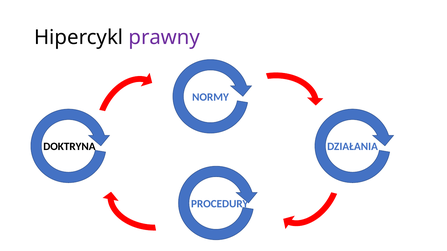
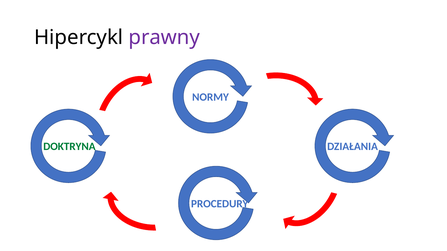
DOKTRYNA colour: black -> green (69, 147)
